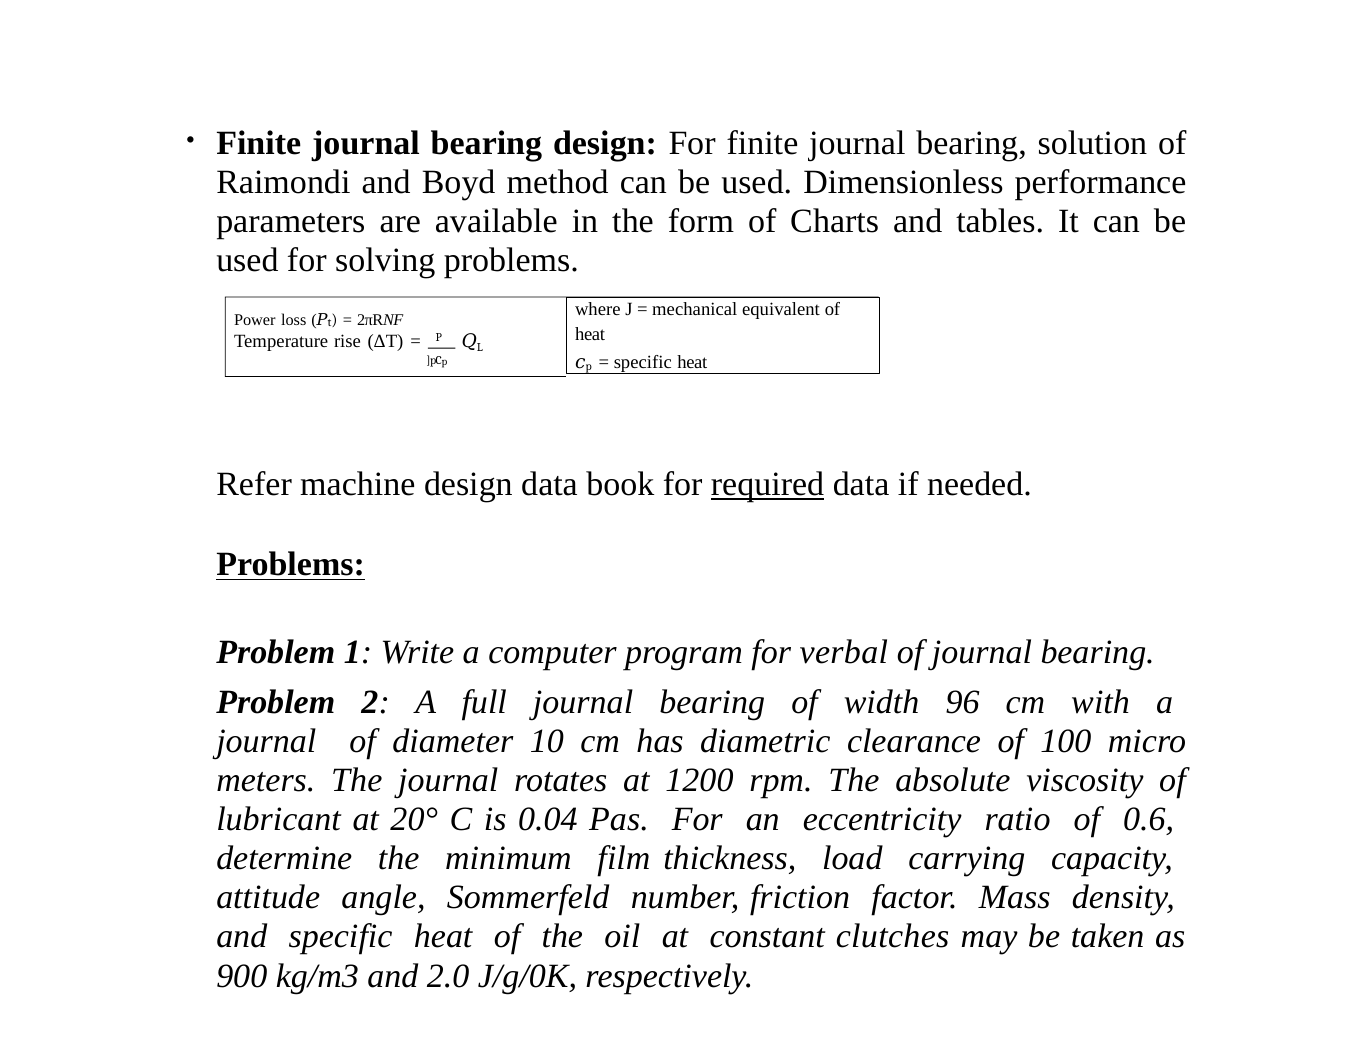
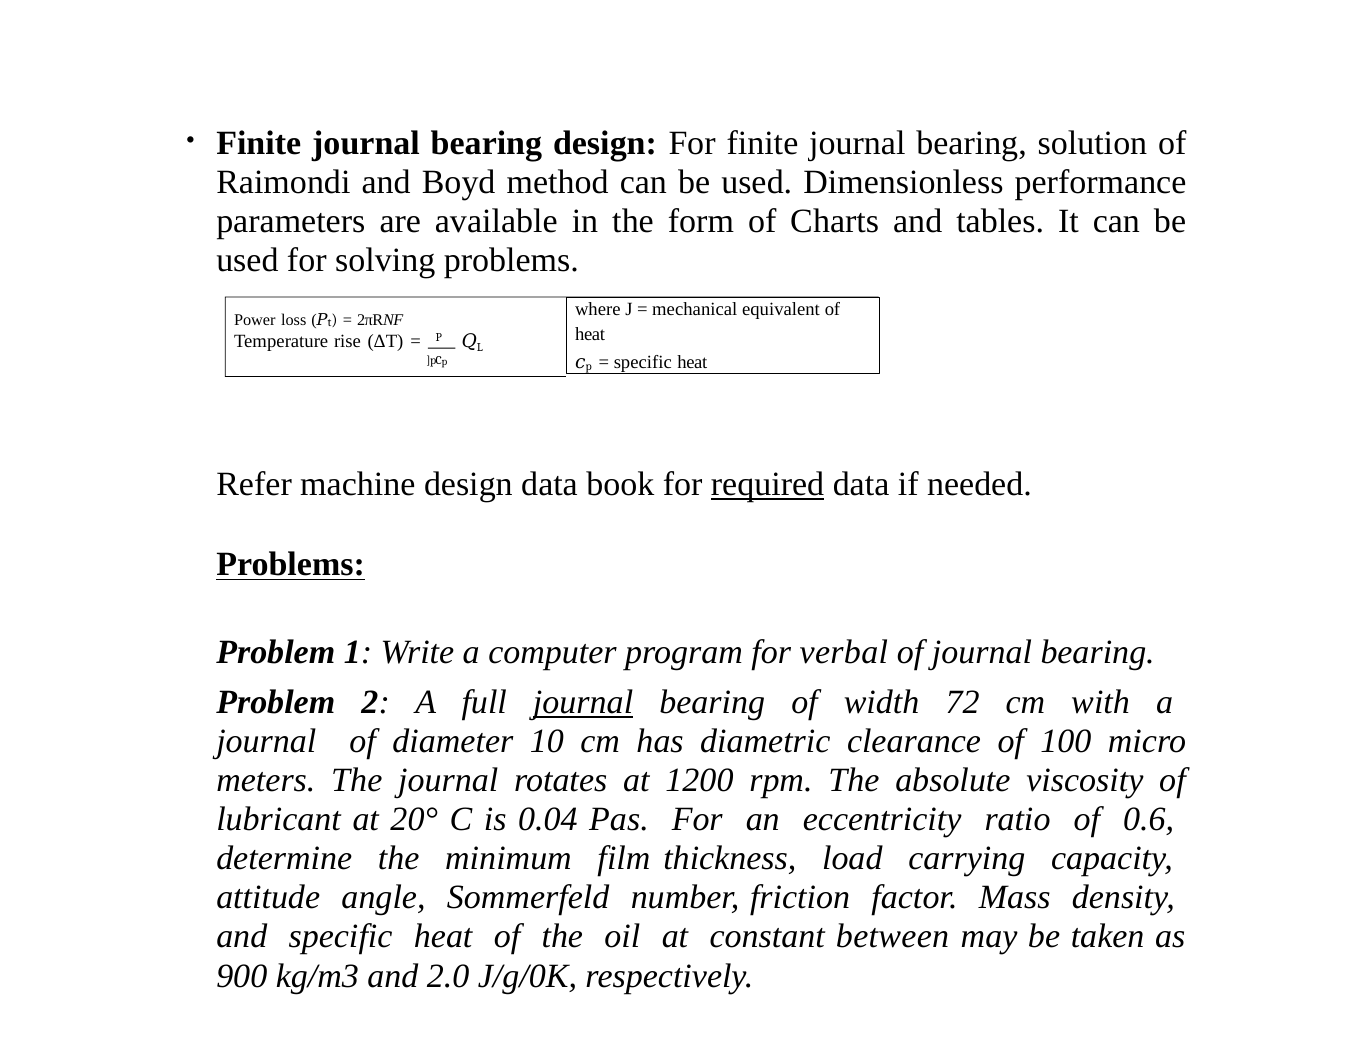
journal underline: none -> present (583, 702)
96: 96 -> 72 (963, 702)
clutches: clutches -> between (893, 937)
